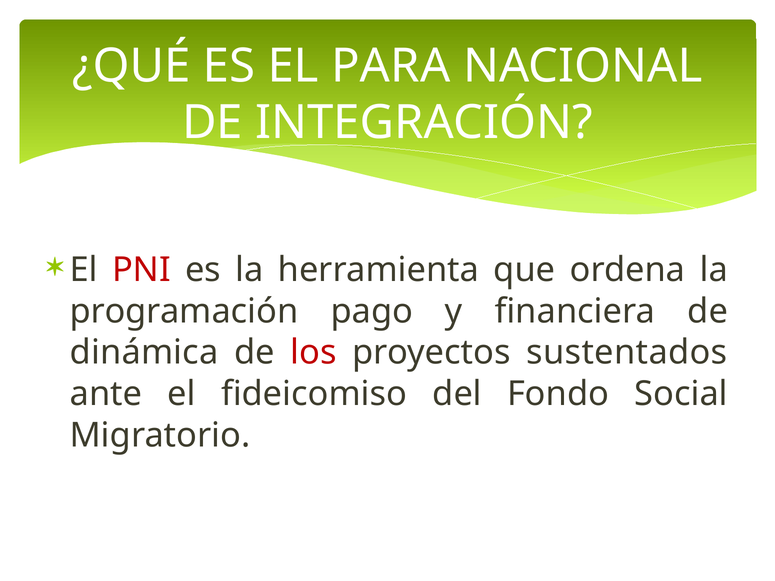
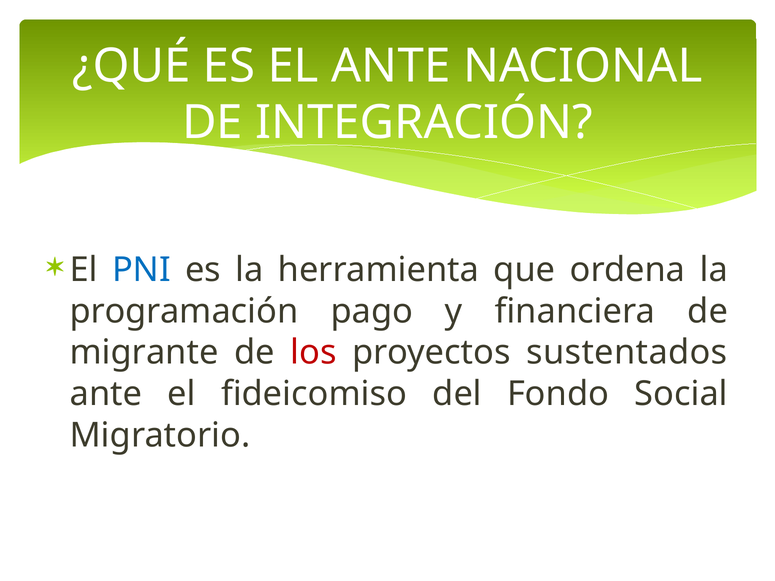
EL PARA: PARA -> ANTE (391, 66)
PNI colour: red -> blue (141, 270)
dinámica: dinámica -> migrante (144, 353)
